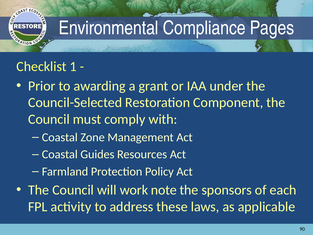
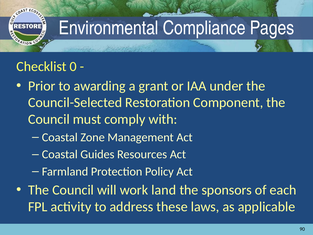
1: 1 -> 0 (73, 66)
note: note -> land (164, 190)
